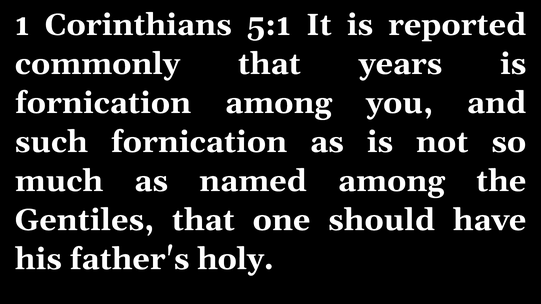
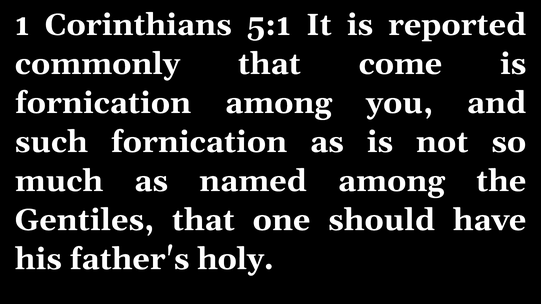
years: years -> come (400, 64)
